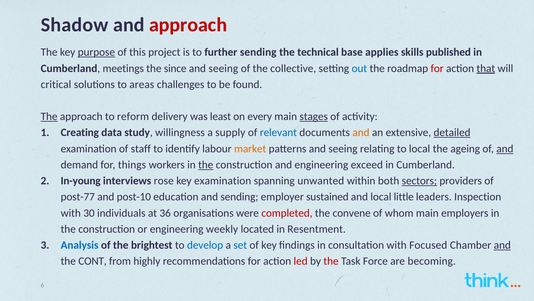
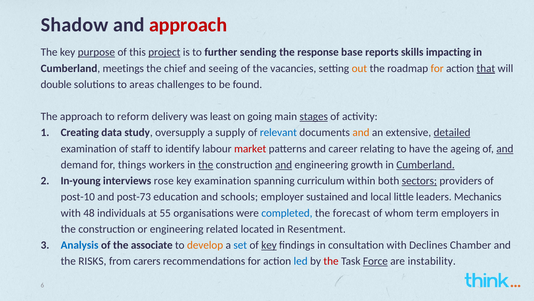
project underline: none -> present (164, 52)
technical: technical -> response (318, 52)
applies: applies -> reports (382, 52)
published: published -> impacting (448, 52)
since: since -> chief (175, 68)
collective: collective -> vacancies (293, 68)
out colour: blue -> orange (359, 68)
for colour: red -> orange (437, 68)
critical: critical -> double (56, 84)
The underline: present -> none (49, 116)
every: every -> going (260, 116)
willingness: willingness -> oversupply (180, 132)
market colour: orange -> red (250, 148)
patterns and seeing: seeing -> career (343, 148)
to local: local -> have (420, 148)
and underline: none -> present (284, 164)
exceed: exceed -> growth (367, 164)
Cumberland underline: none -> present (426, 164)
unwanted: unwanted -> curriculum (321, 180)
post-77: post-77 -> post-10 (78, 197)
post-10: post-10 -> post-73 (134, 197)
and sending: sending -> schools (239, 197)
Inspection: Inspection -> Mechanics (478, 197)
30: 30 -> 48 (89, 213)
36: 36 -> 55 (165, 213)
completed colour: red -> blue (287, 213)
convene: convene -> forecast (352, 213)
whom main: main -> term (427, 213)
weekly: weekly -> related (222, 229)
brightest: brightest -> associate (152, 245)
develop colour: blue -> orange (205, 245)
key underline: none -> present (269, 245)
Focused: Focused -> Declines (428, 245)
and underline: present -> none (502, 245)
CONT: CONT -> RISKS (92, 261)
highly: highly -> carers (147, 261)
led colour: red -> blue (301, 261)
Force underline: none -> present (375, 261)
becoming: becoming -> instability (432, 261)
